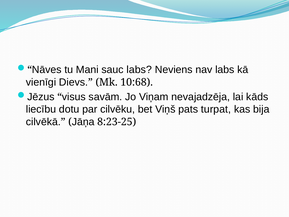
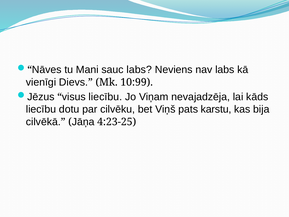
10:68: 10:68 -> 10:99 (137, 82)
visus savām: savām -> liecību (105, 97)
turpat: turpat -> karstu (216, 109)
8:23-25: 8:23-25 -> 4:23-25 (117, 122)
